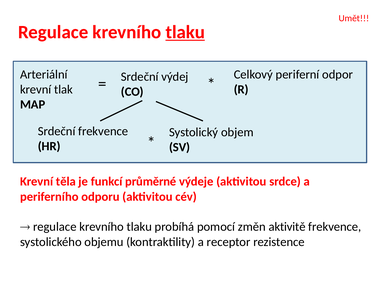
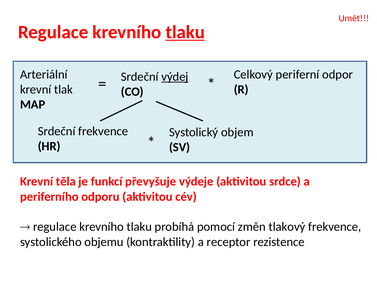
výdej underline: none -> present (175, 77)
průměrné: průměrné -> převyšuje (151, 181)
aktivitě: aktivitě -> tlakový (287, 227)
